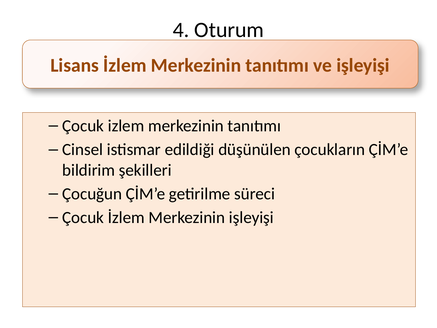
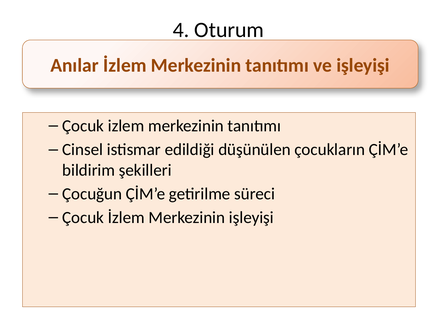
Lisans: Lisans -> Anılar (75, 65)
